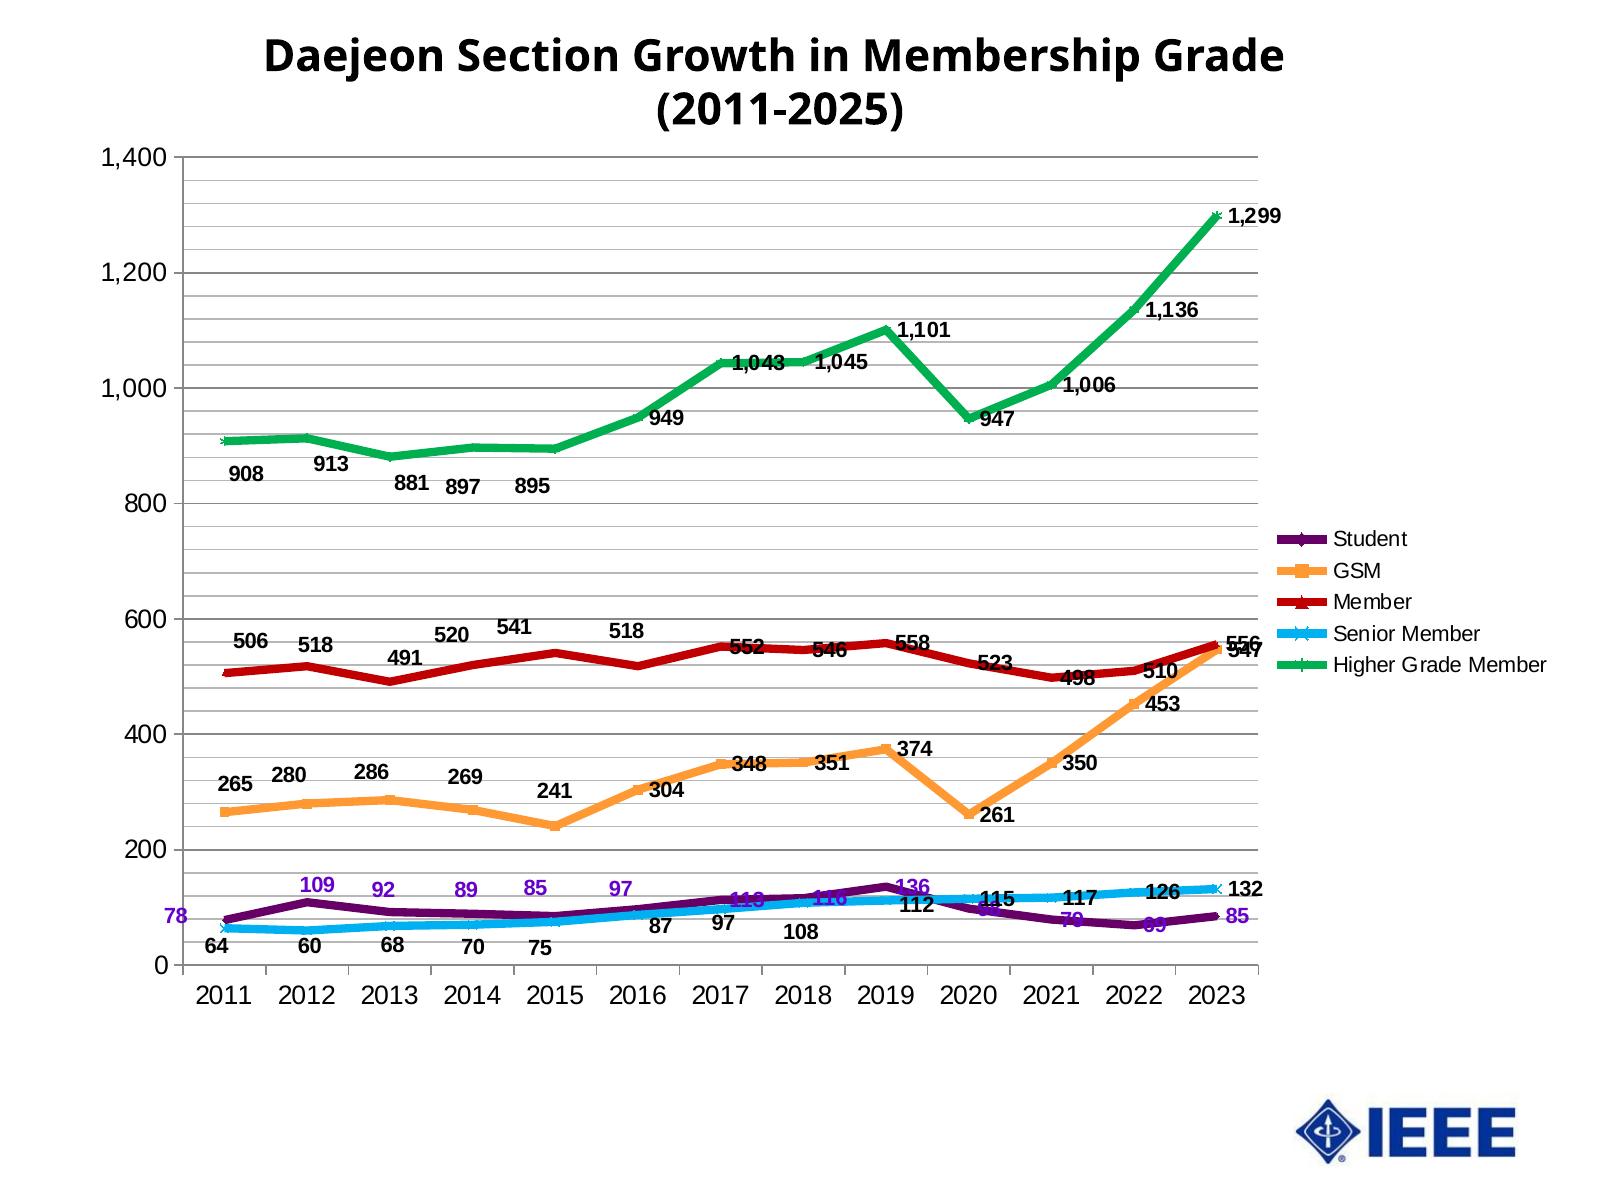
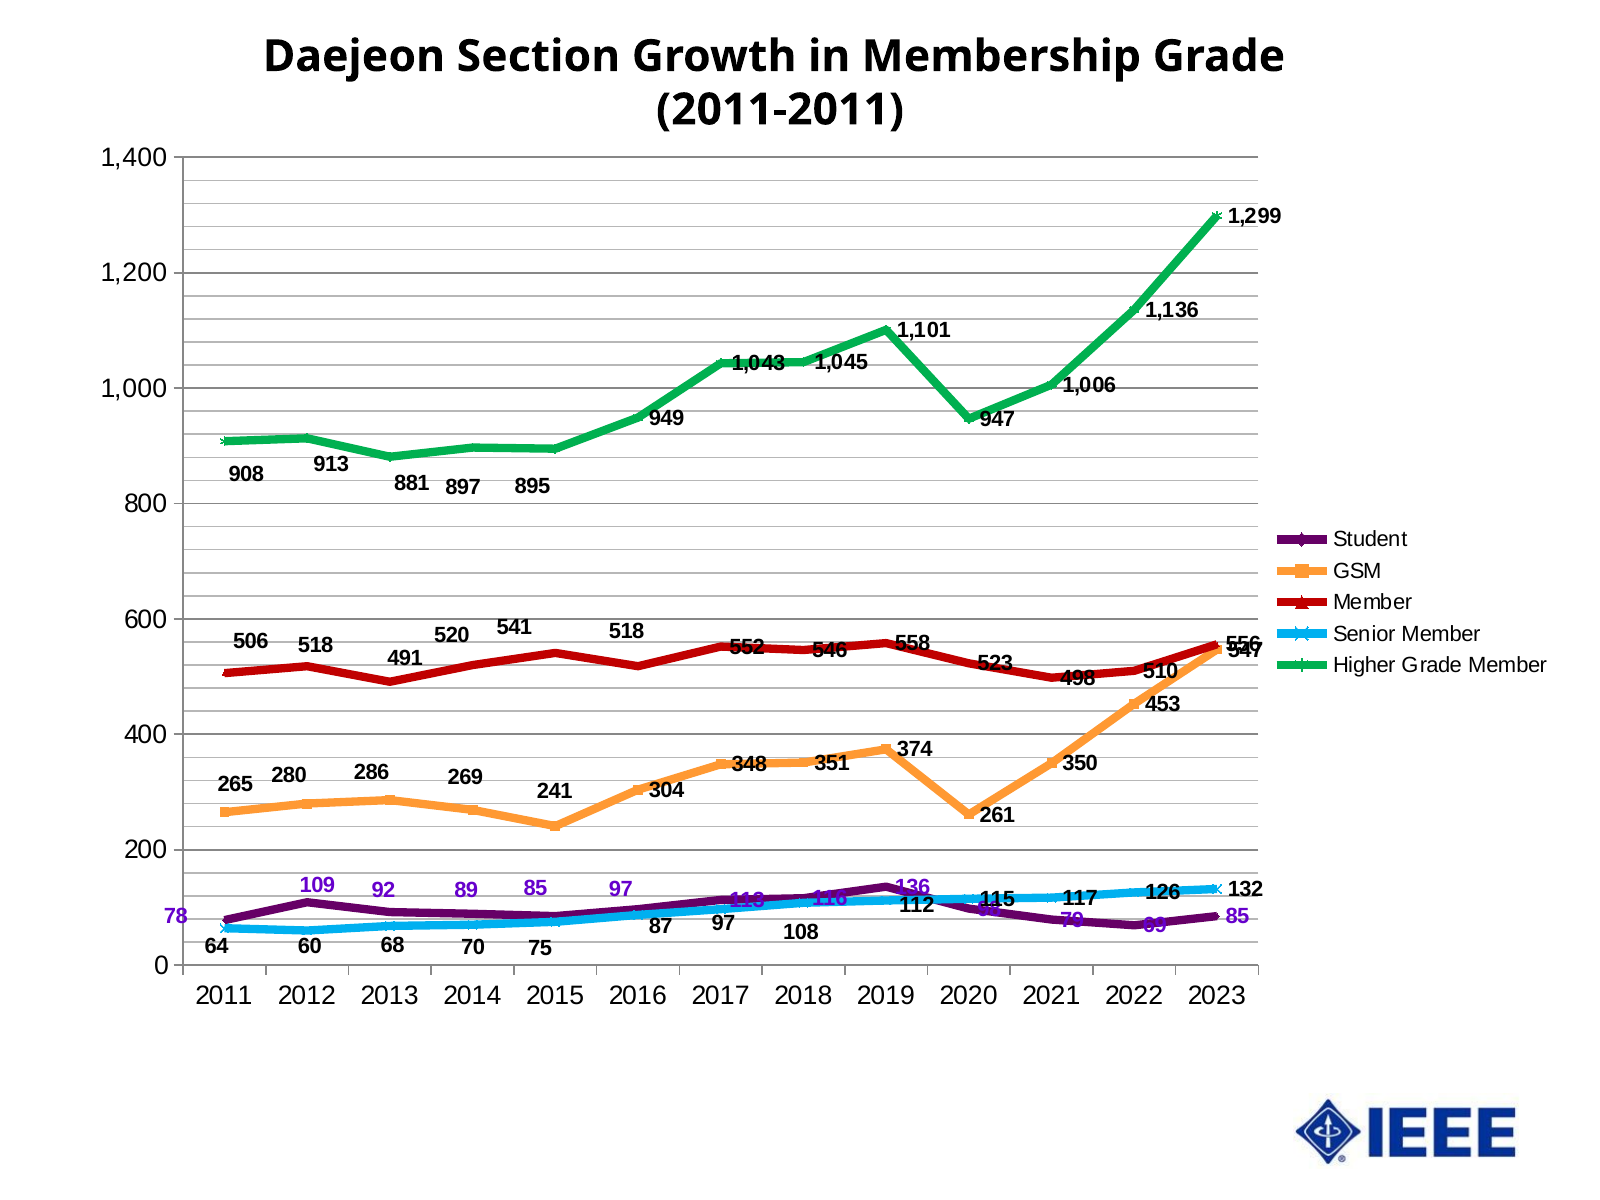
2011-2025: 2011-2025 -> 2011-2011 (780, 110)
